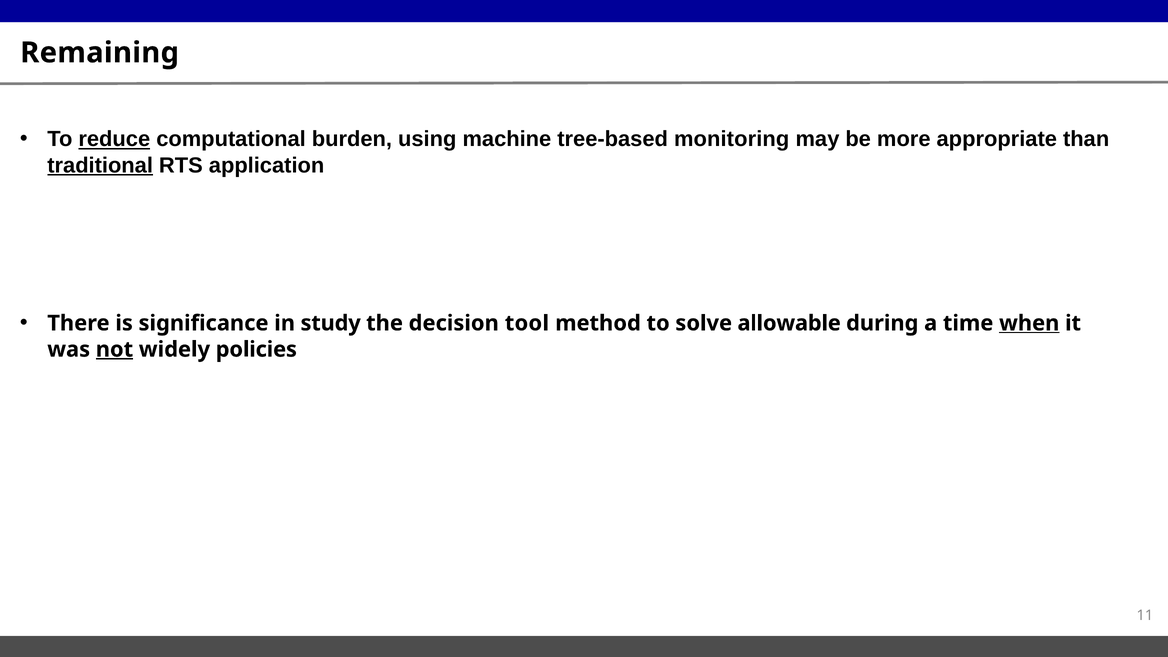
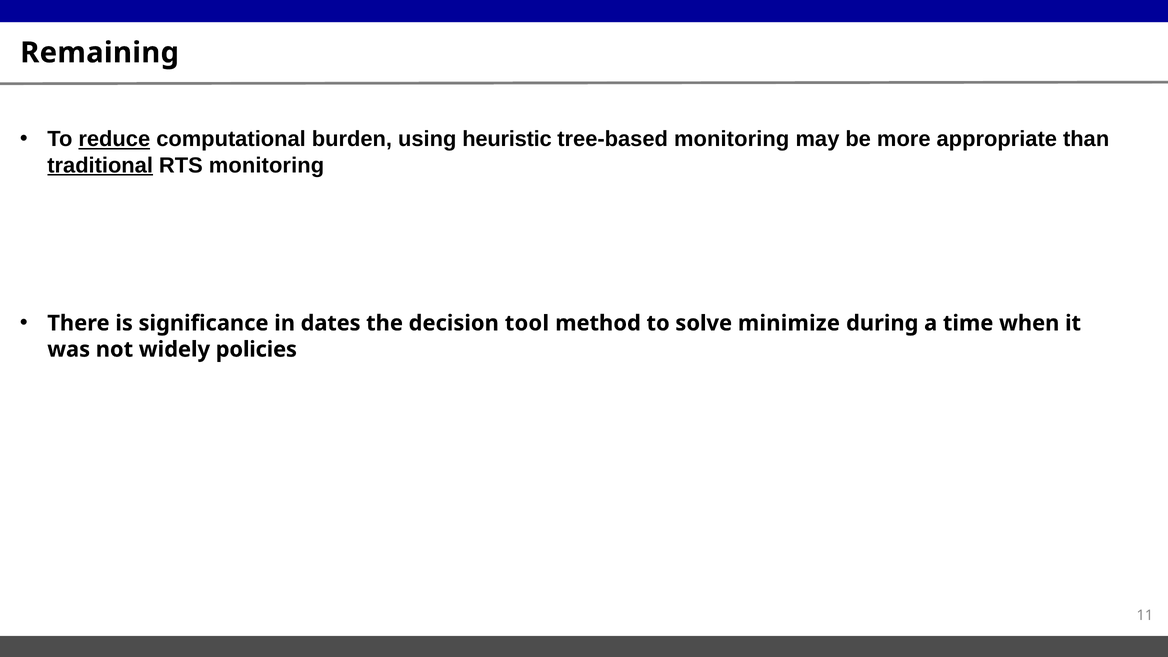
machine: machine -> heuristic (507, 139)
RTS application: application -> monitoring (267, 165)
study: study -> dates (331, 323)
allowable: allowable -> minimize (789, 323)
when underline: present -> none (1029, 323)
not underline: present -> none (114, 349)
